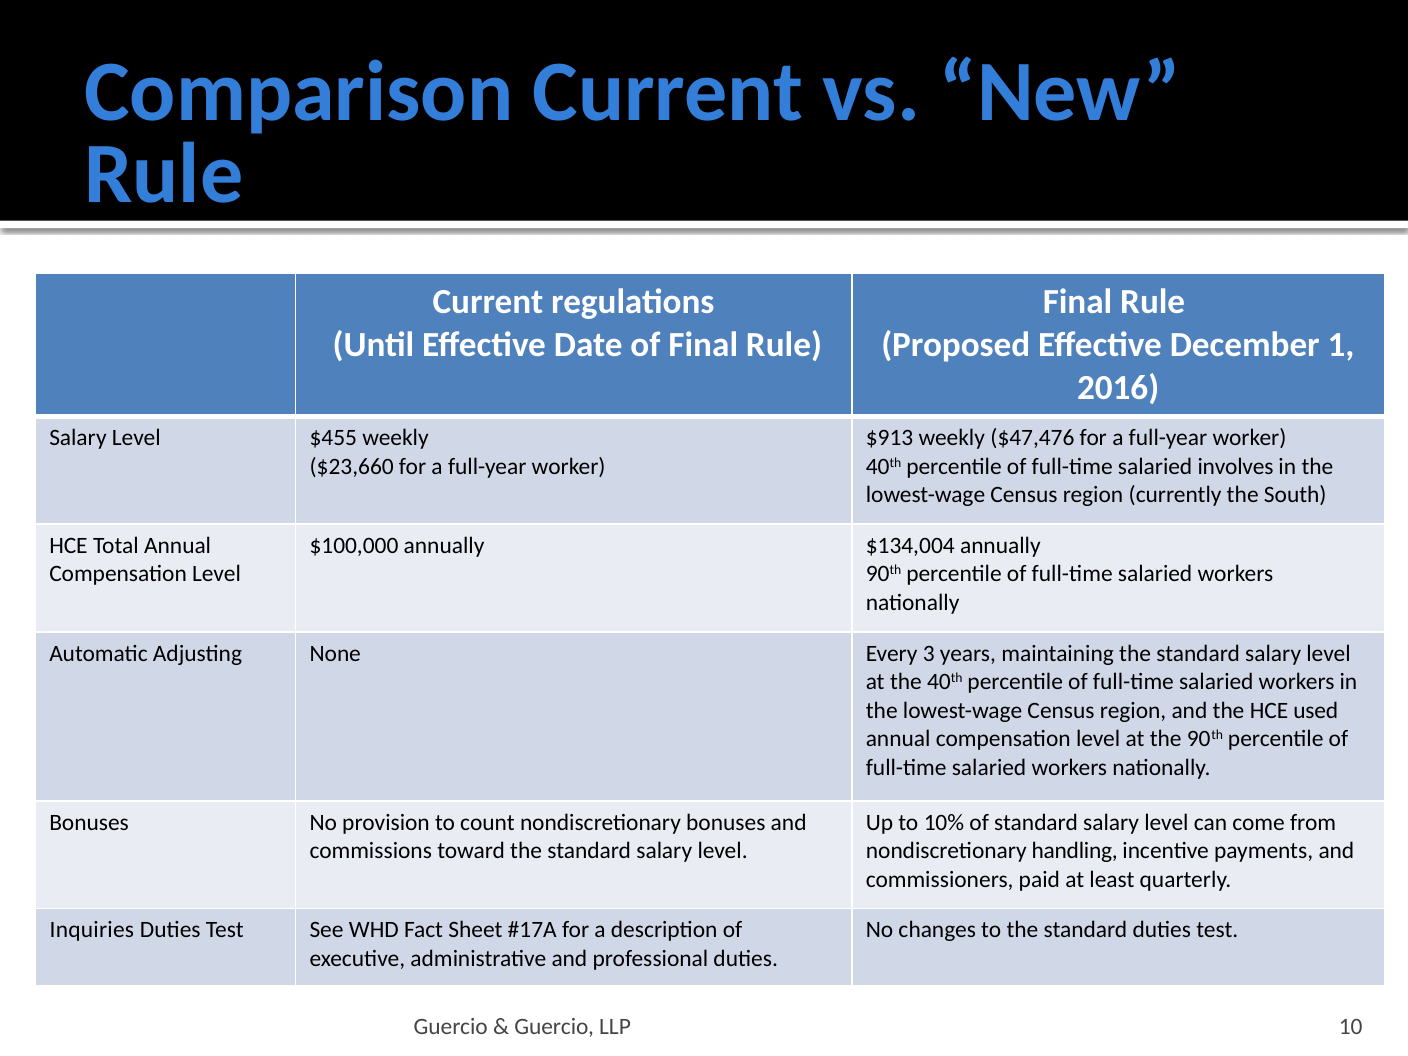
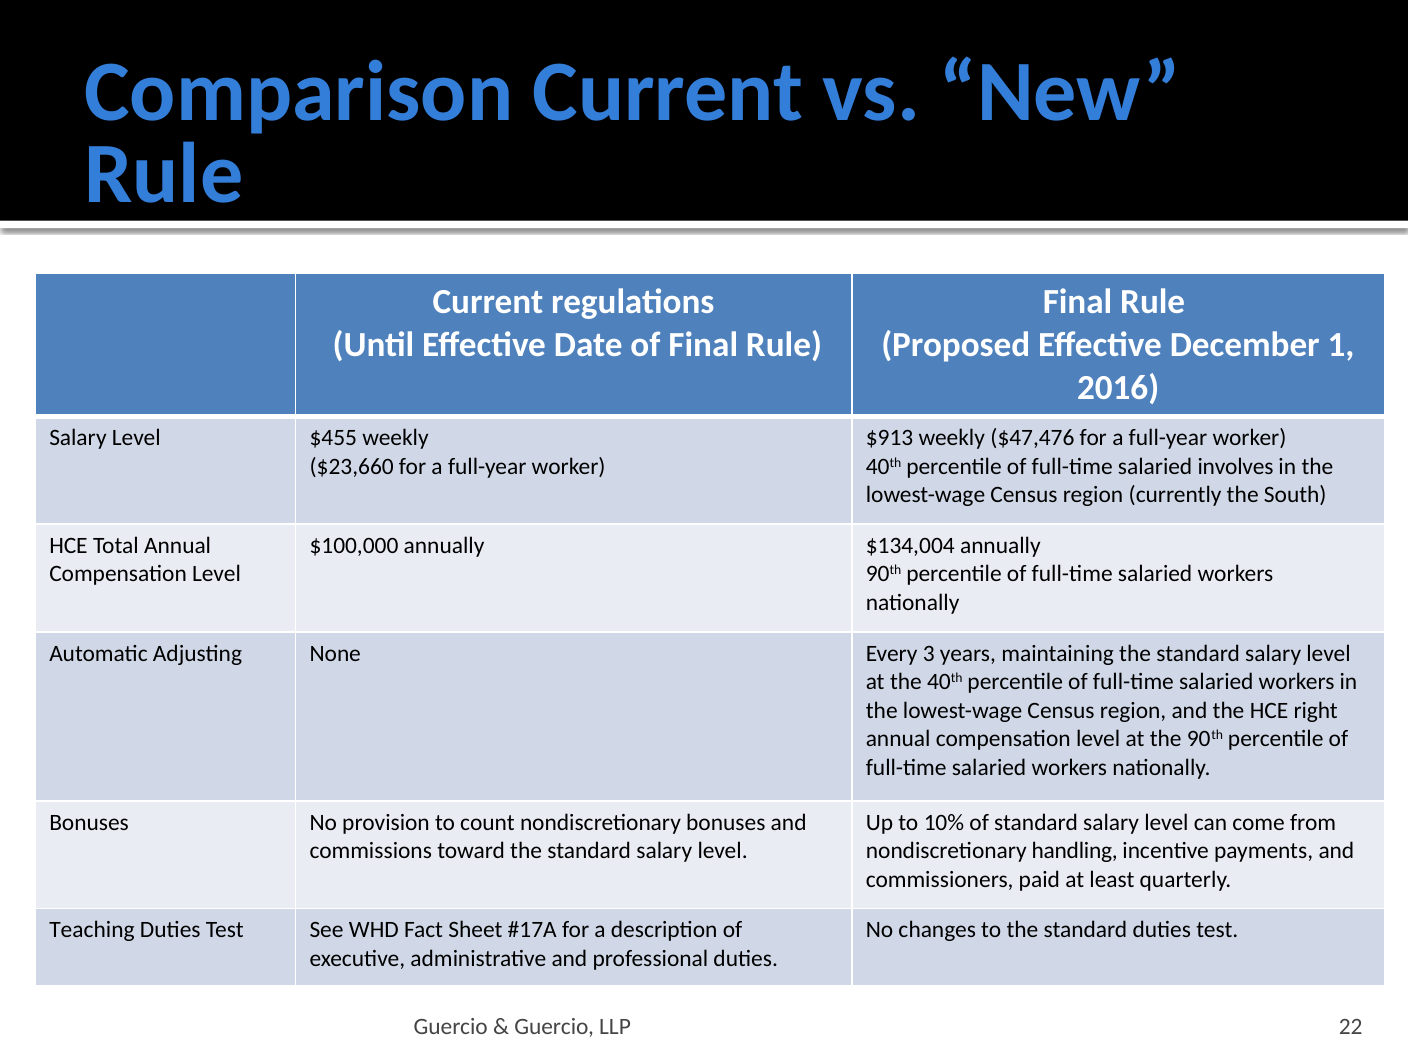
used: used -> right (1316, 711)
Inquiries: Inquiries -> Teaching (92, 930)
10: 10 -> 22 (1351, 1027)
